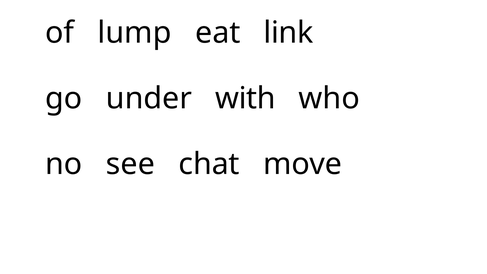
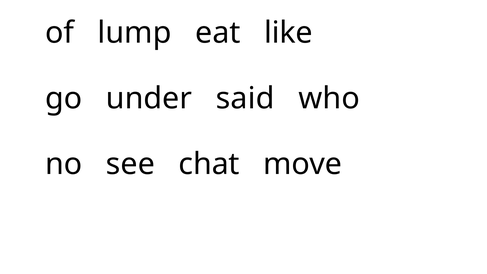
link: link -> like (288, 33)
with: with -> said (245, 98)
